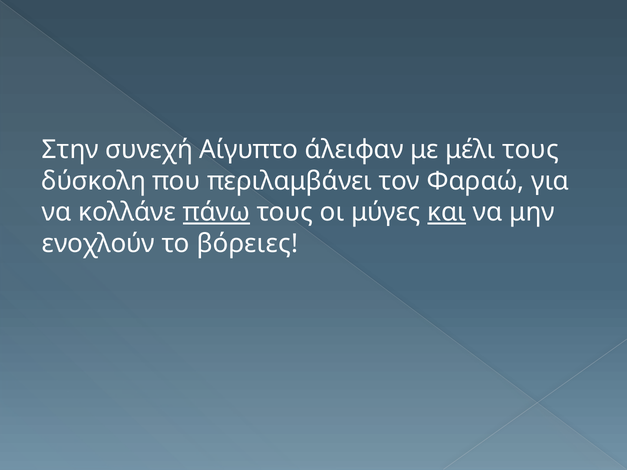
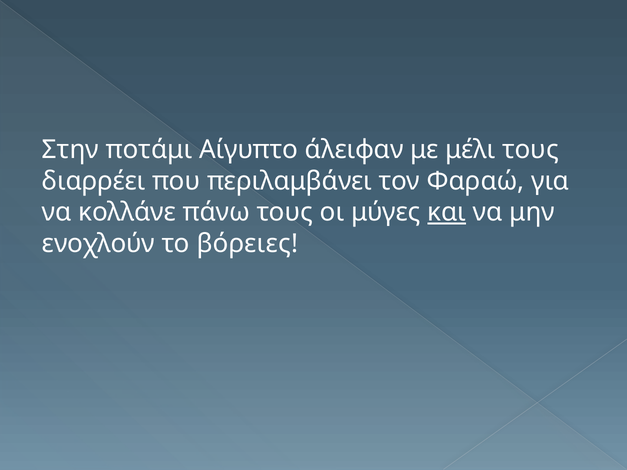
συνεχή: συνεχή -> ποτάμι (149, 150)
δύσκολη: δύσκολη -> διαρρέει (94, 181)
πάνω underline: present -> none (216, 212)
